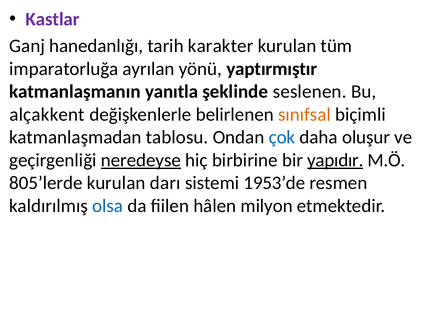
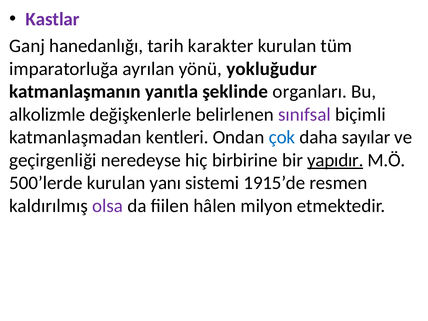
yaptırmıştır: yaptırmıştır -> yokluğudur (272, 69)
seslenen: seslenen -> organları (310, 92)
alçakkent: alçakkent -> alkolizmle (47, 114)
sınıfsal colour: orange -> purple (304, 114)
tablosu: tablosu -> kentleri (177, 137)
oluşur: oluşur -> sayılar (366, 137)
neredeyse underline: present -> none (141, 160)
805’lerde: 805’lerde -> 500’lerde (46, 183)
darı: darı -> yanı (165, 183)
1953’de: 1953’de -> 1915’de (274, 183)
olsa colour: blue -> purple (108, 206)
